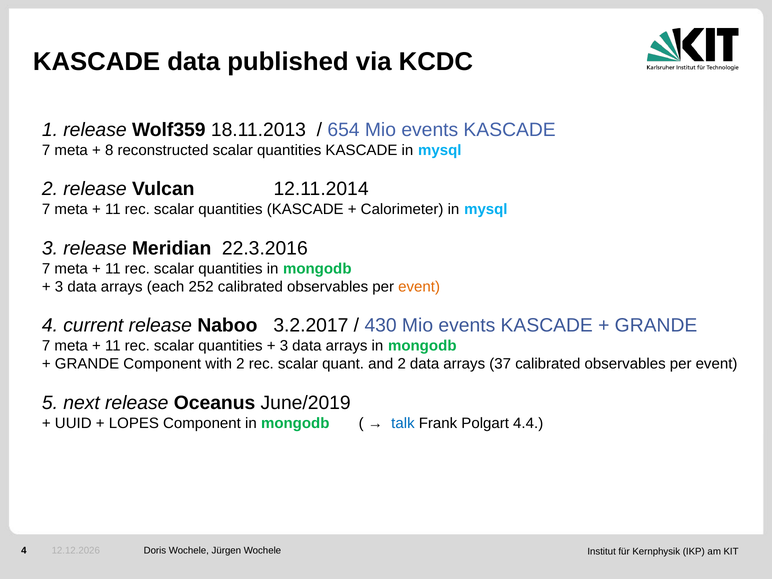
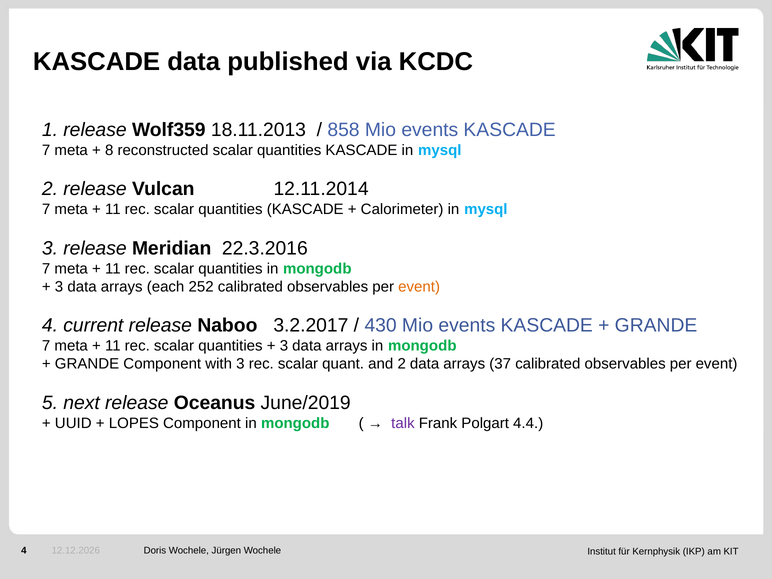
654: 654 -> 858 (344, 130)
with 2: 2 -> 3 (240, 364)
talk colour: blue -> purple (403, 423)
